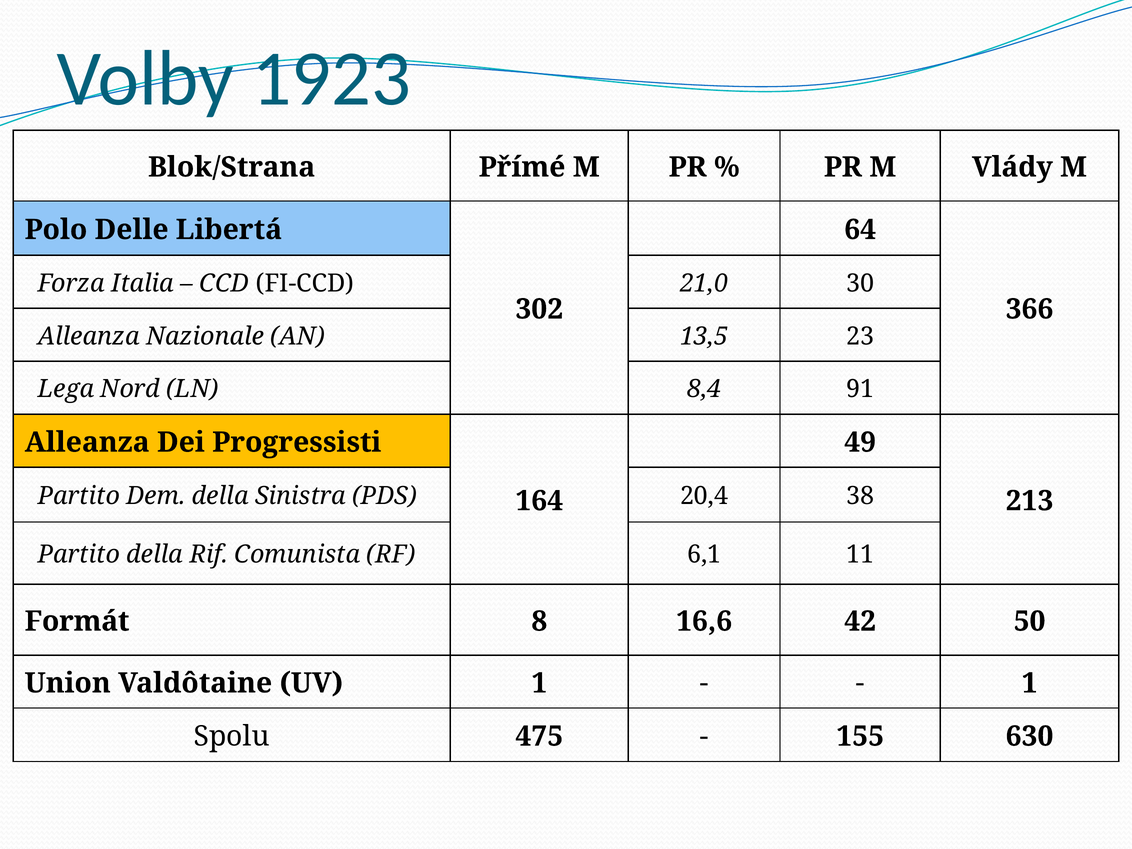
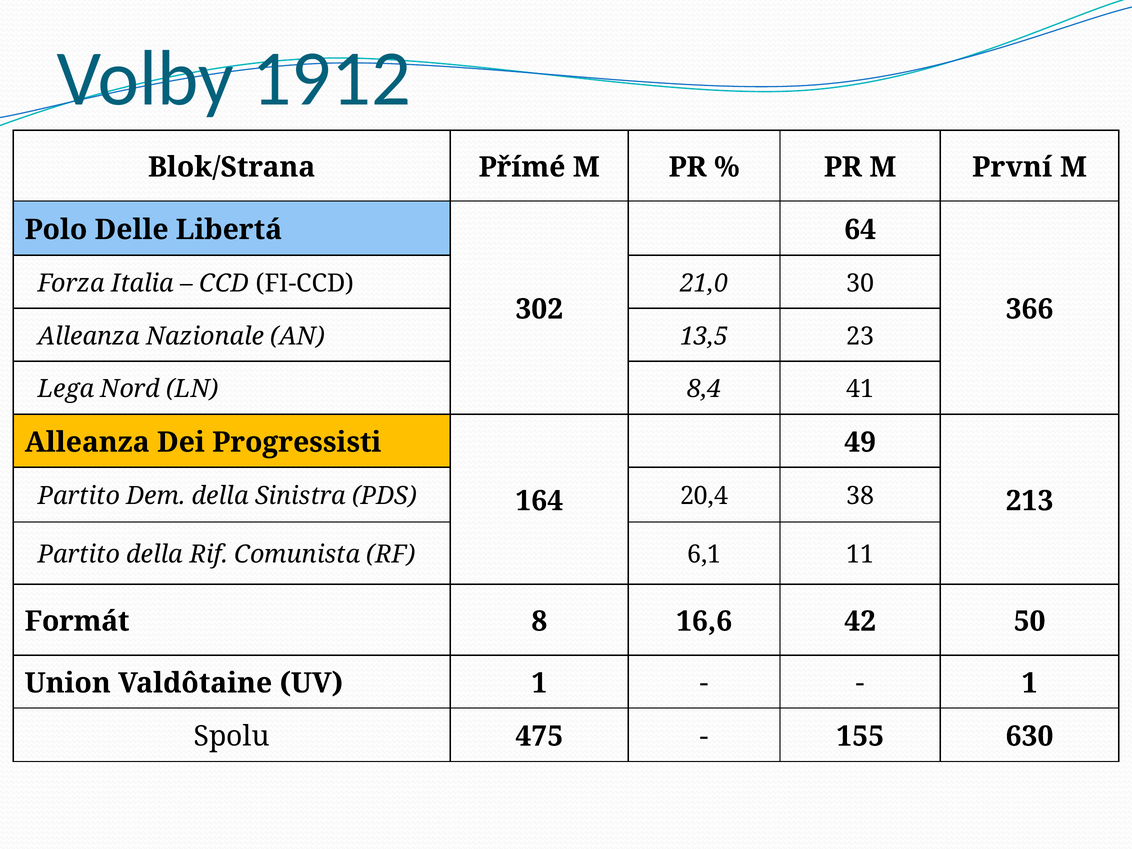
1923: 1923 -> 1912 (331, 79)
Vlády: Vlády -> První (1012, 167)
91: 91 -> 41 (860, 389)
